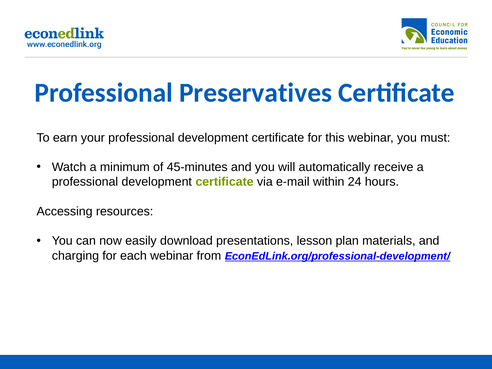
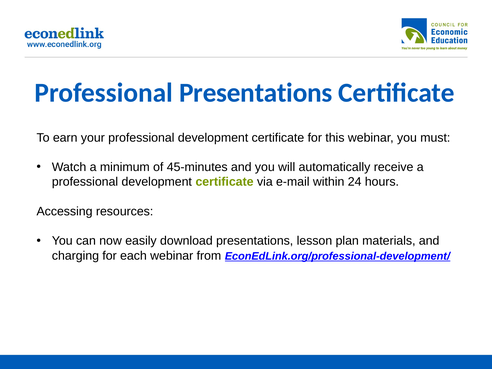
Professional Preservatives: Preservatives -> Presentations (256, 93)
